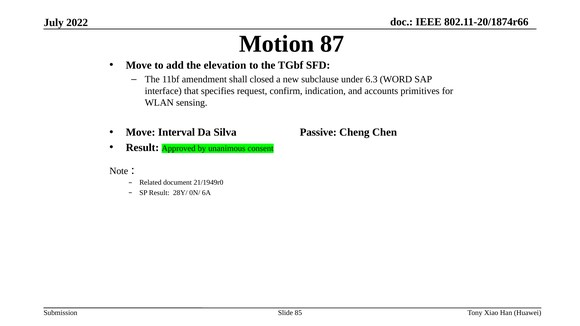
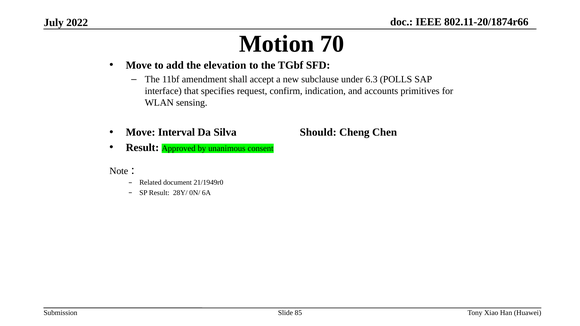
87: 87 -> 70 (332, 44)
closed: closed -> accept (262, 79)
WORD: WORD -> POLLS (396, 79)
Passive: Passive -> Should (318, 132)
